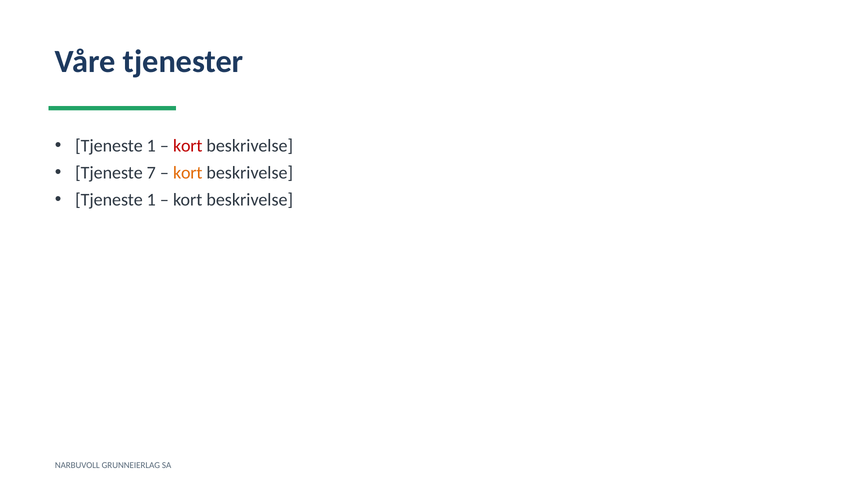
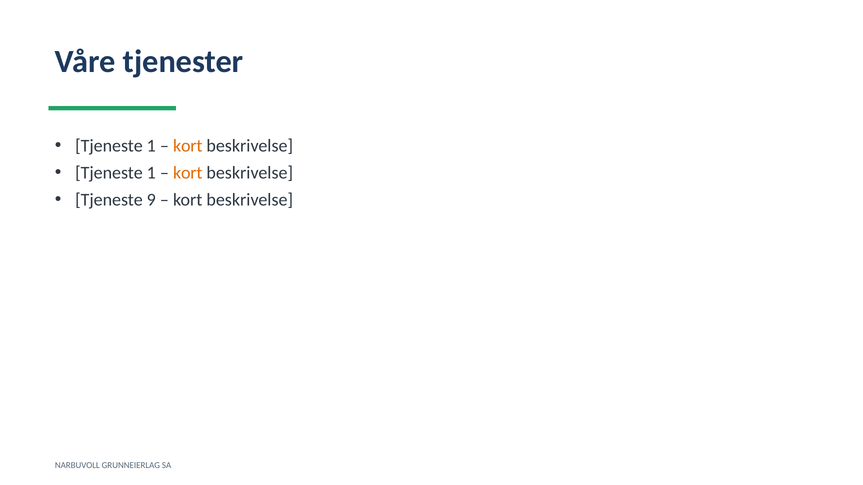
kort colour: red -> orange (188, 146)
7: 7 -> 1 (151, 173)
1: 1 -> 9 (151, 200)
